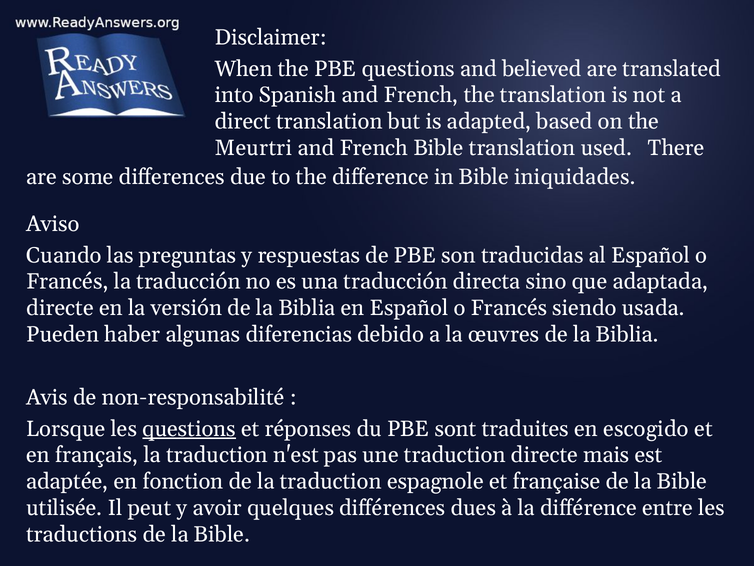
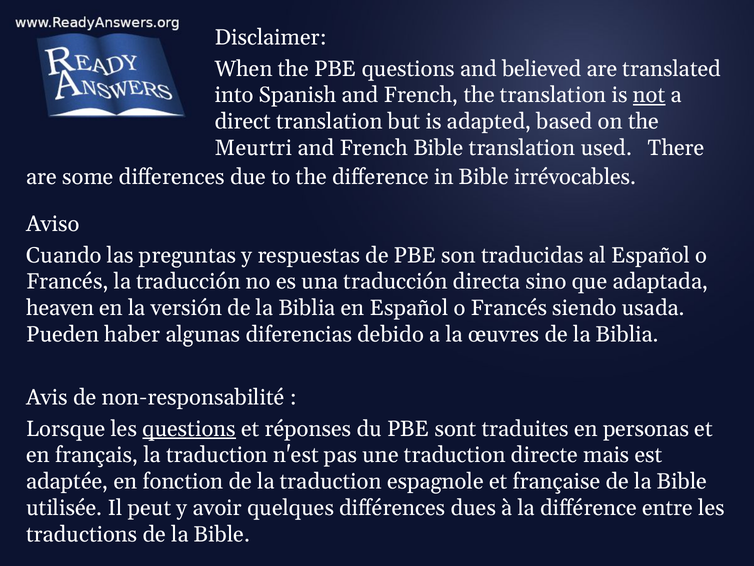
not underline: none -> present (649, 95)
iniquidades: iniquidades -> irrévocables (575, 177)
directe: directe -> heaven (60, 308)
escogido: escogido -> personas (646, 428)
